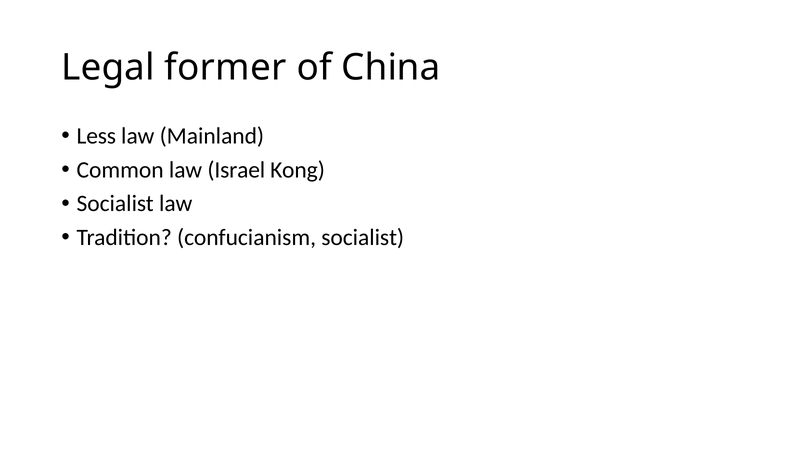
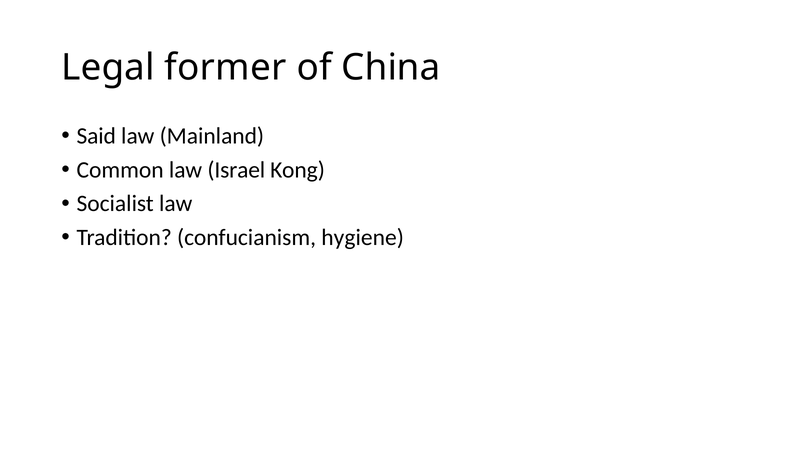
Less: Less -> Said (96, 136)
confucianism socialist: socialist -> hygiene (363, 238)
